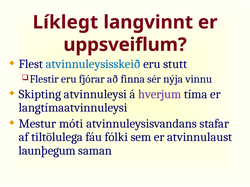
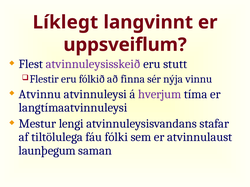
atvinnuleysisskeið colour: blue -> purple (93, 64)
fjórar: fjórar -> fólkið (92, 79)
Skipting: Skipting -> Atvinnu (40, 94)
móti: móti -> lengi (71, 124)
